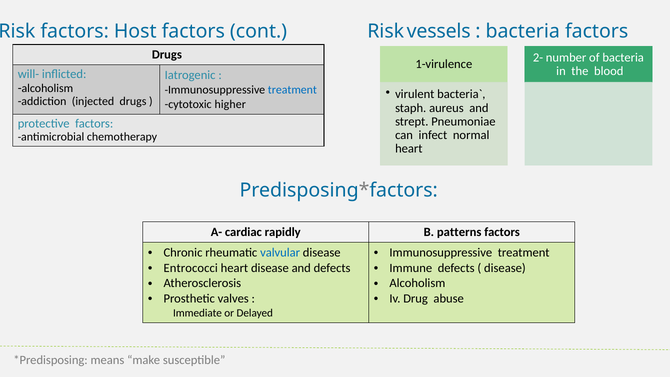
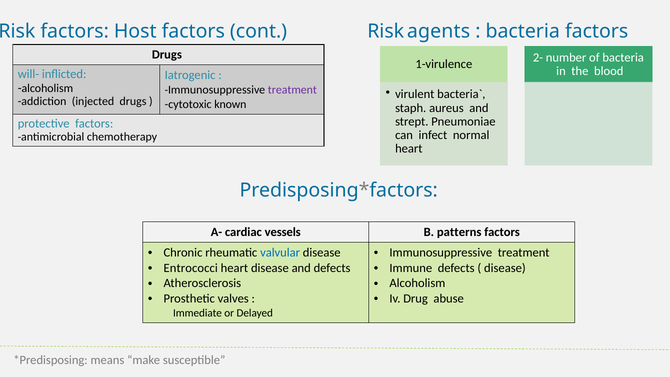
vessels: vessels -> agents (439, 31)
treatment colour: blue -> purple (292, 90)
higher: higher -> known (230, 104)
rapidly: rapidly -> vessels (283, 232)
